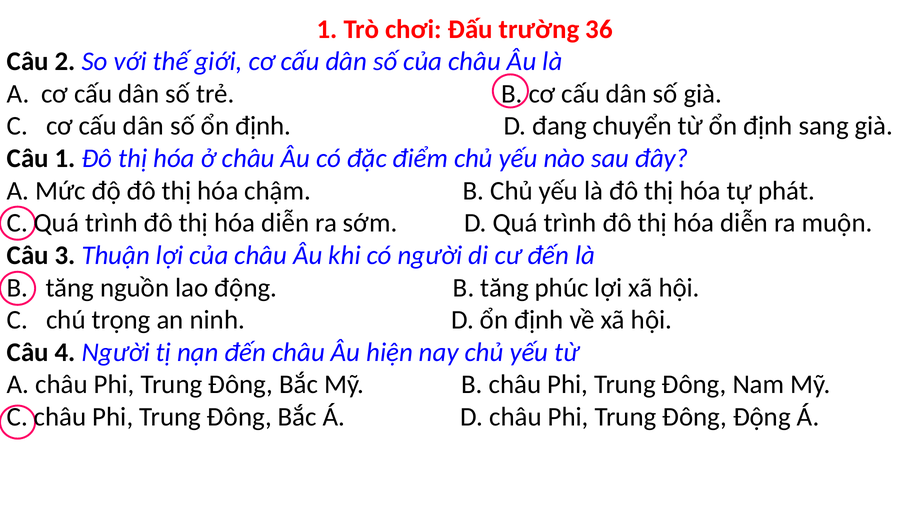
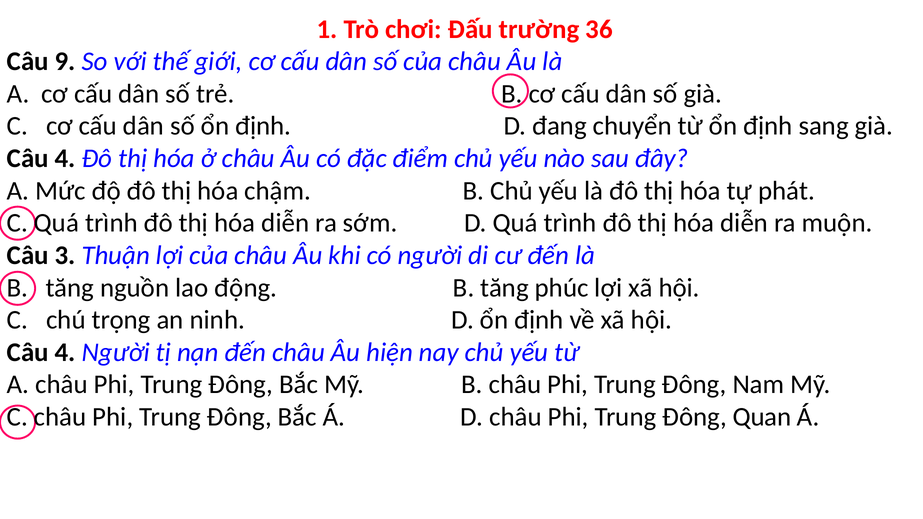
2: 2 -> 9 (65, 61)
1: 1 -> 4 (65, 158)
Đông Động: Động -> Quan (762, 417)
